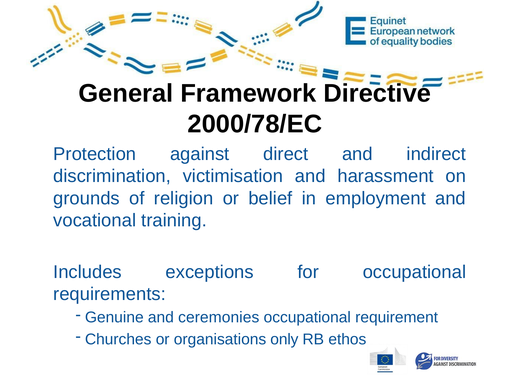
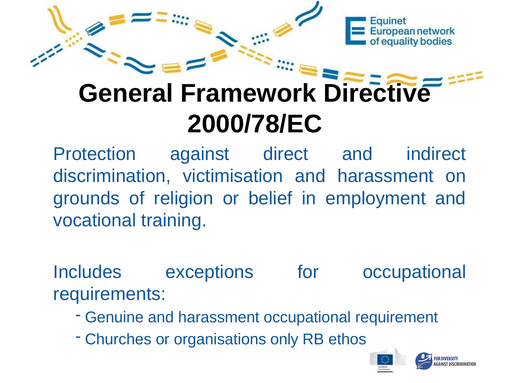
Genuine and ceremonies: ceremonies -> harassment (219, 317)
